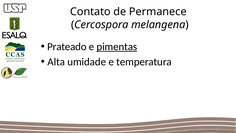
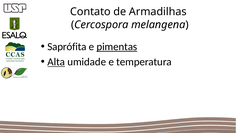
Permanece: Permanece -> Armadilhas (158, 12)
Prateado: Prateado -> Saprófita (67, 47)
Alta underline: none -> present (56, 62)
